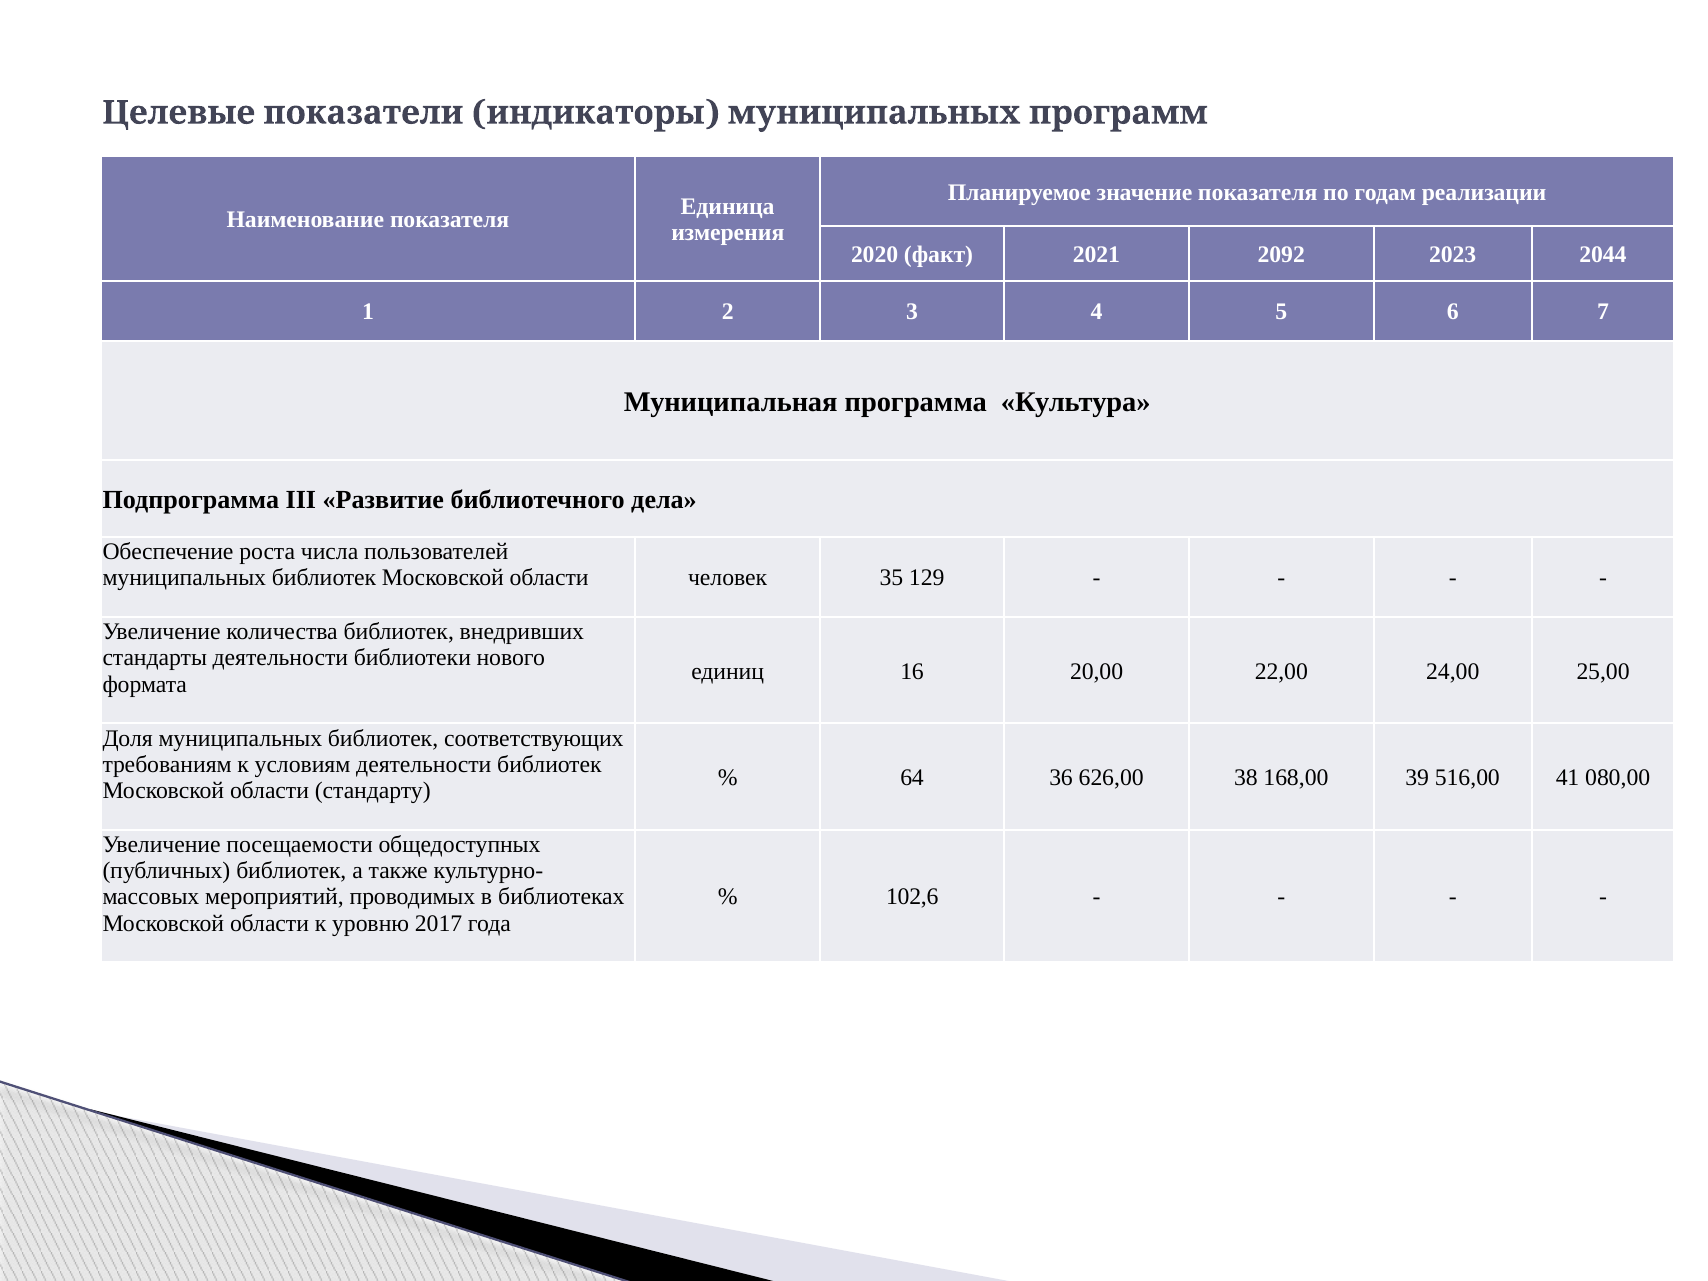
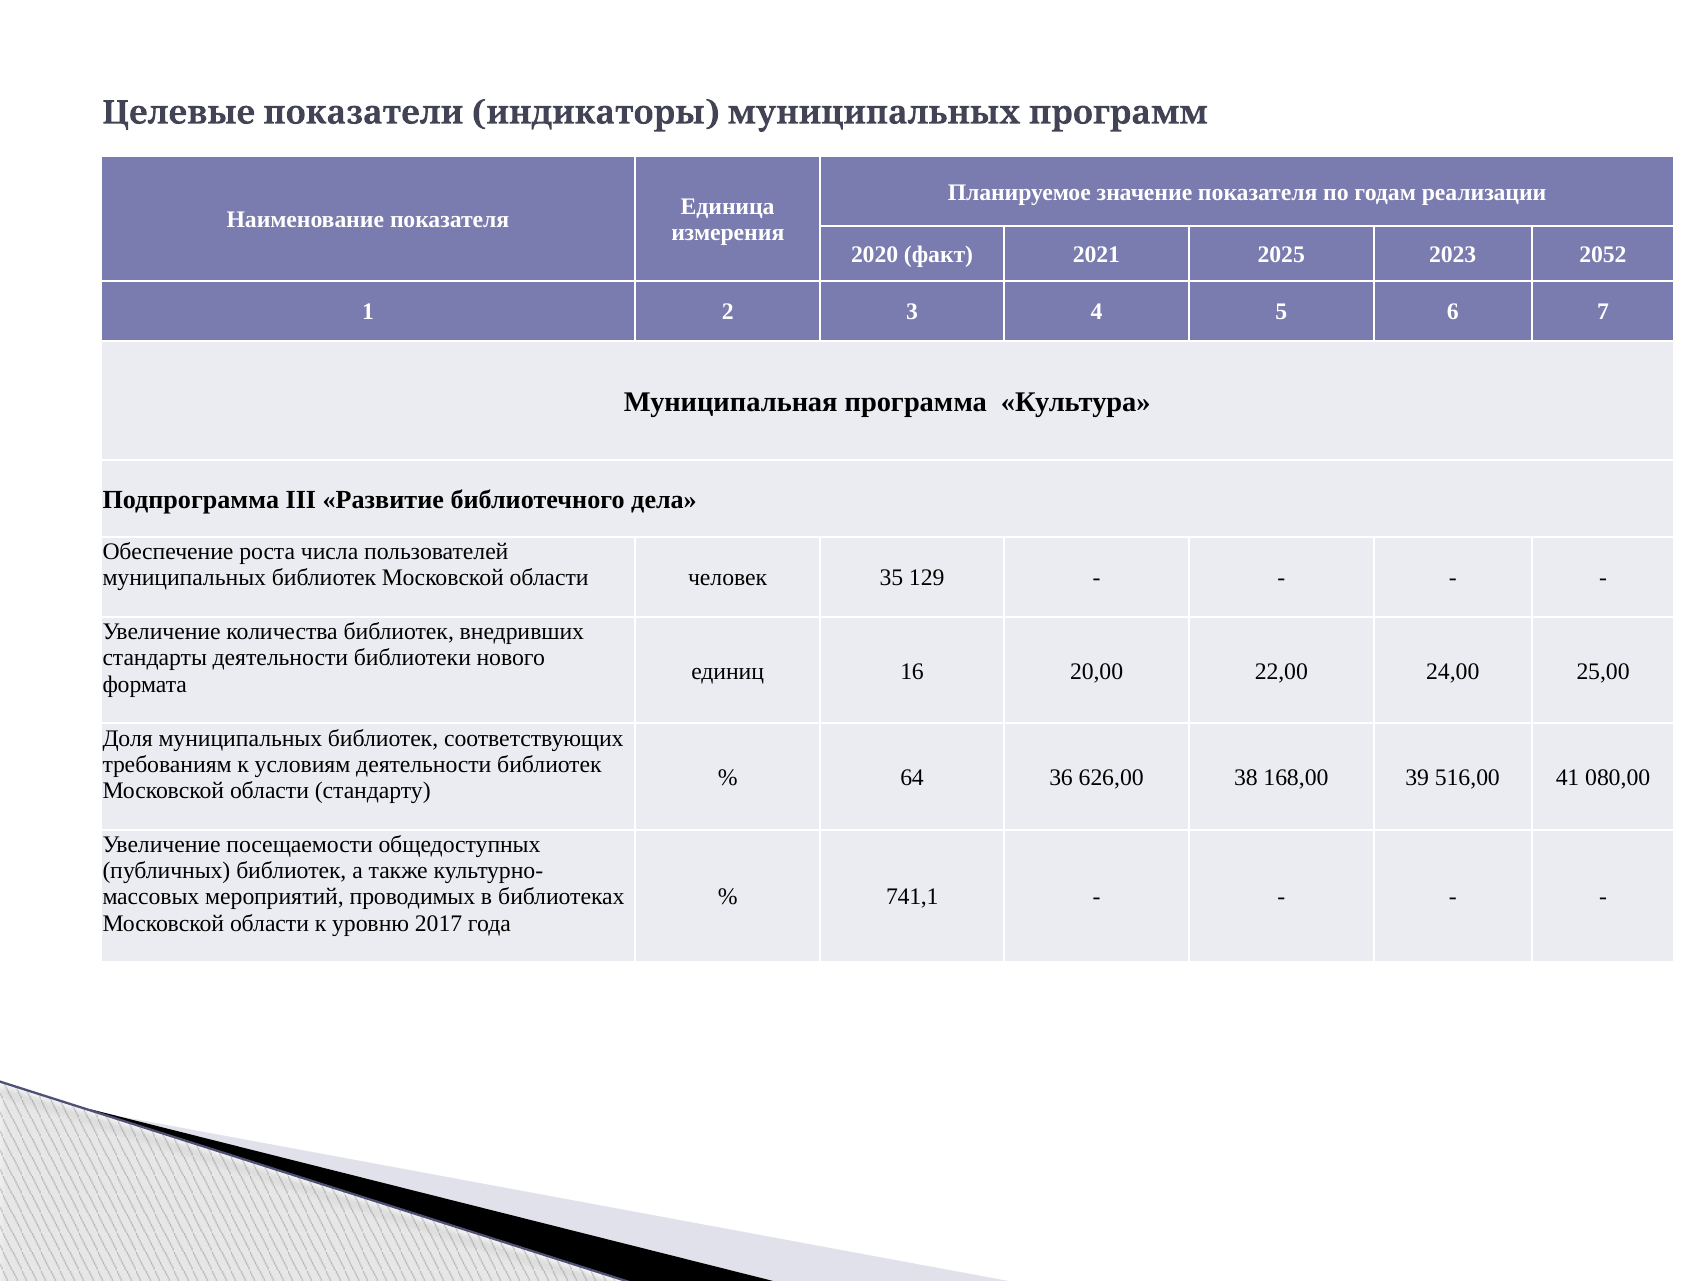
2092: 2092 -> 2025 (1281, 255)
2044: 2044 -> 2052 (1603, 255)
102,6: 102,6 -> 741,1 (912, 897)
